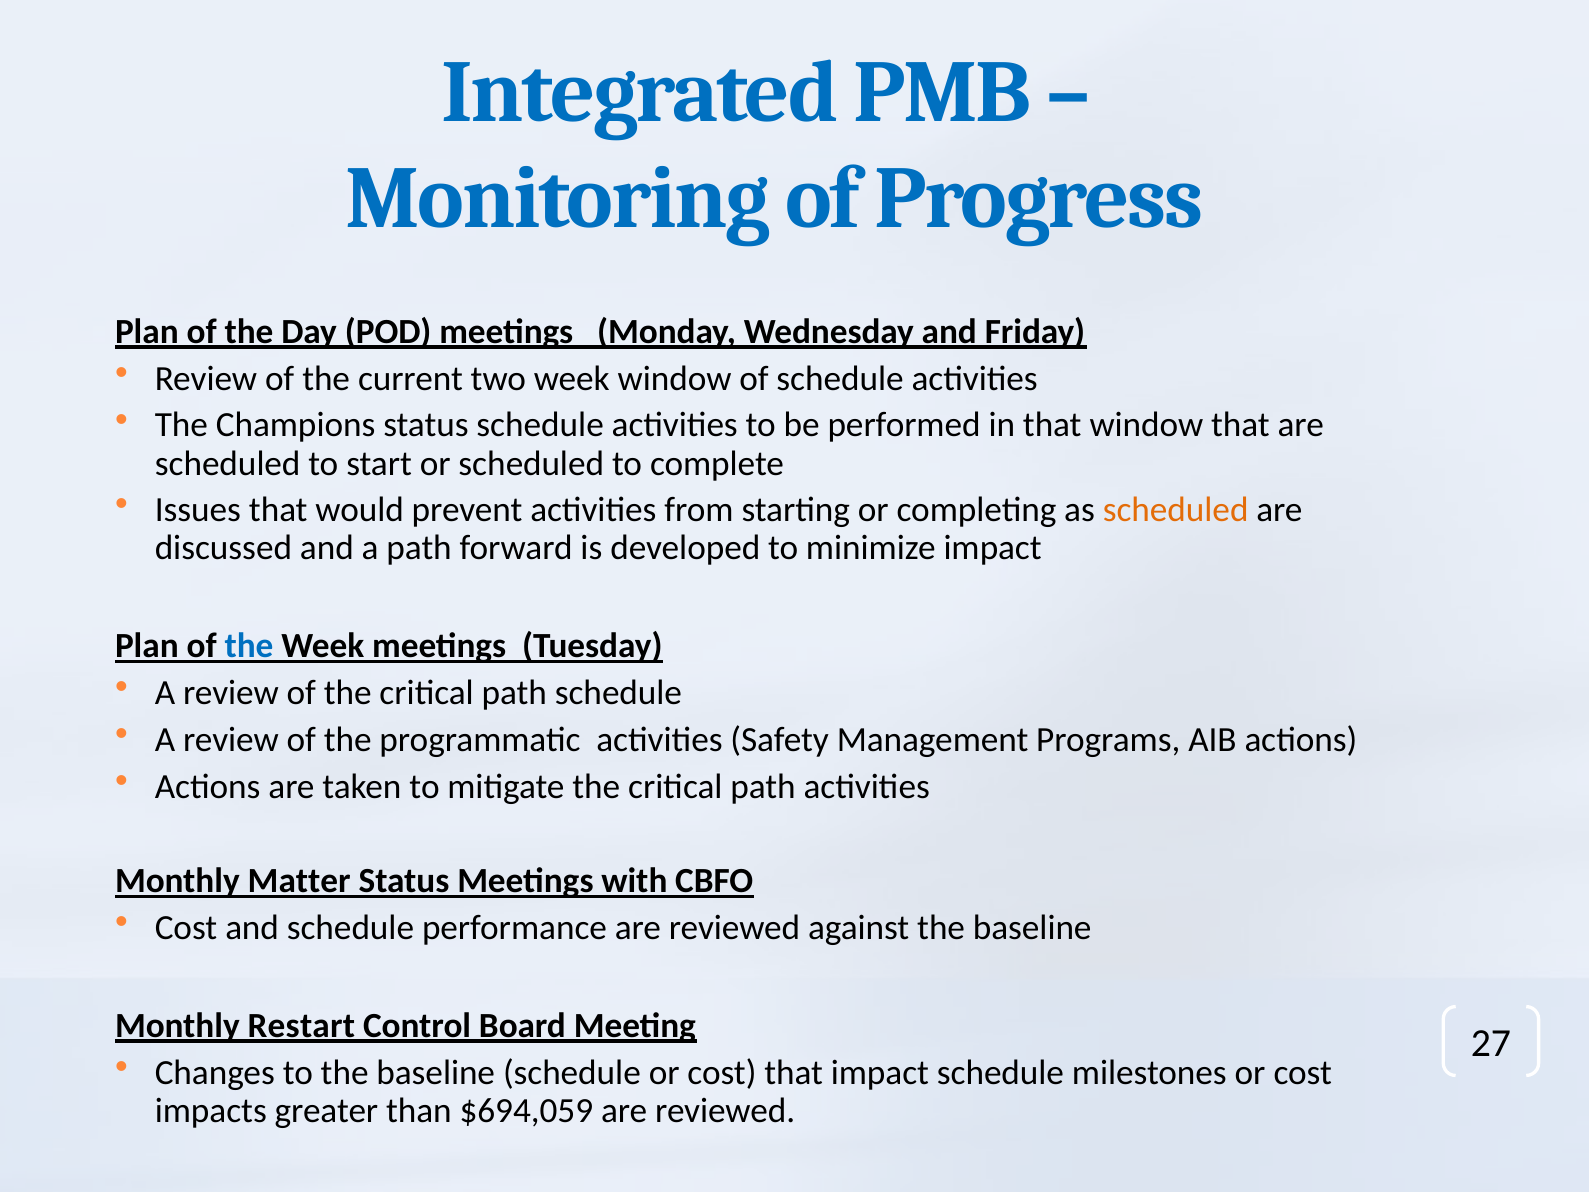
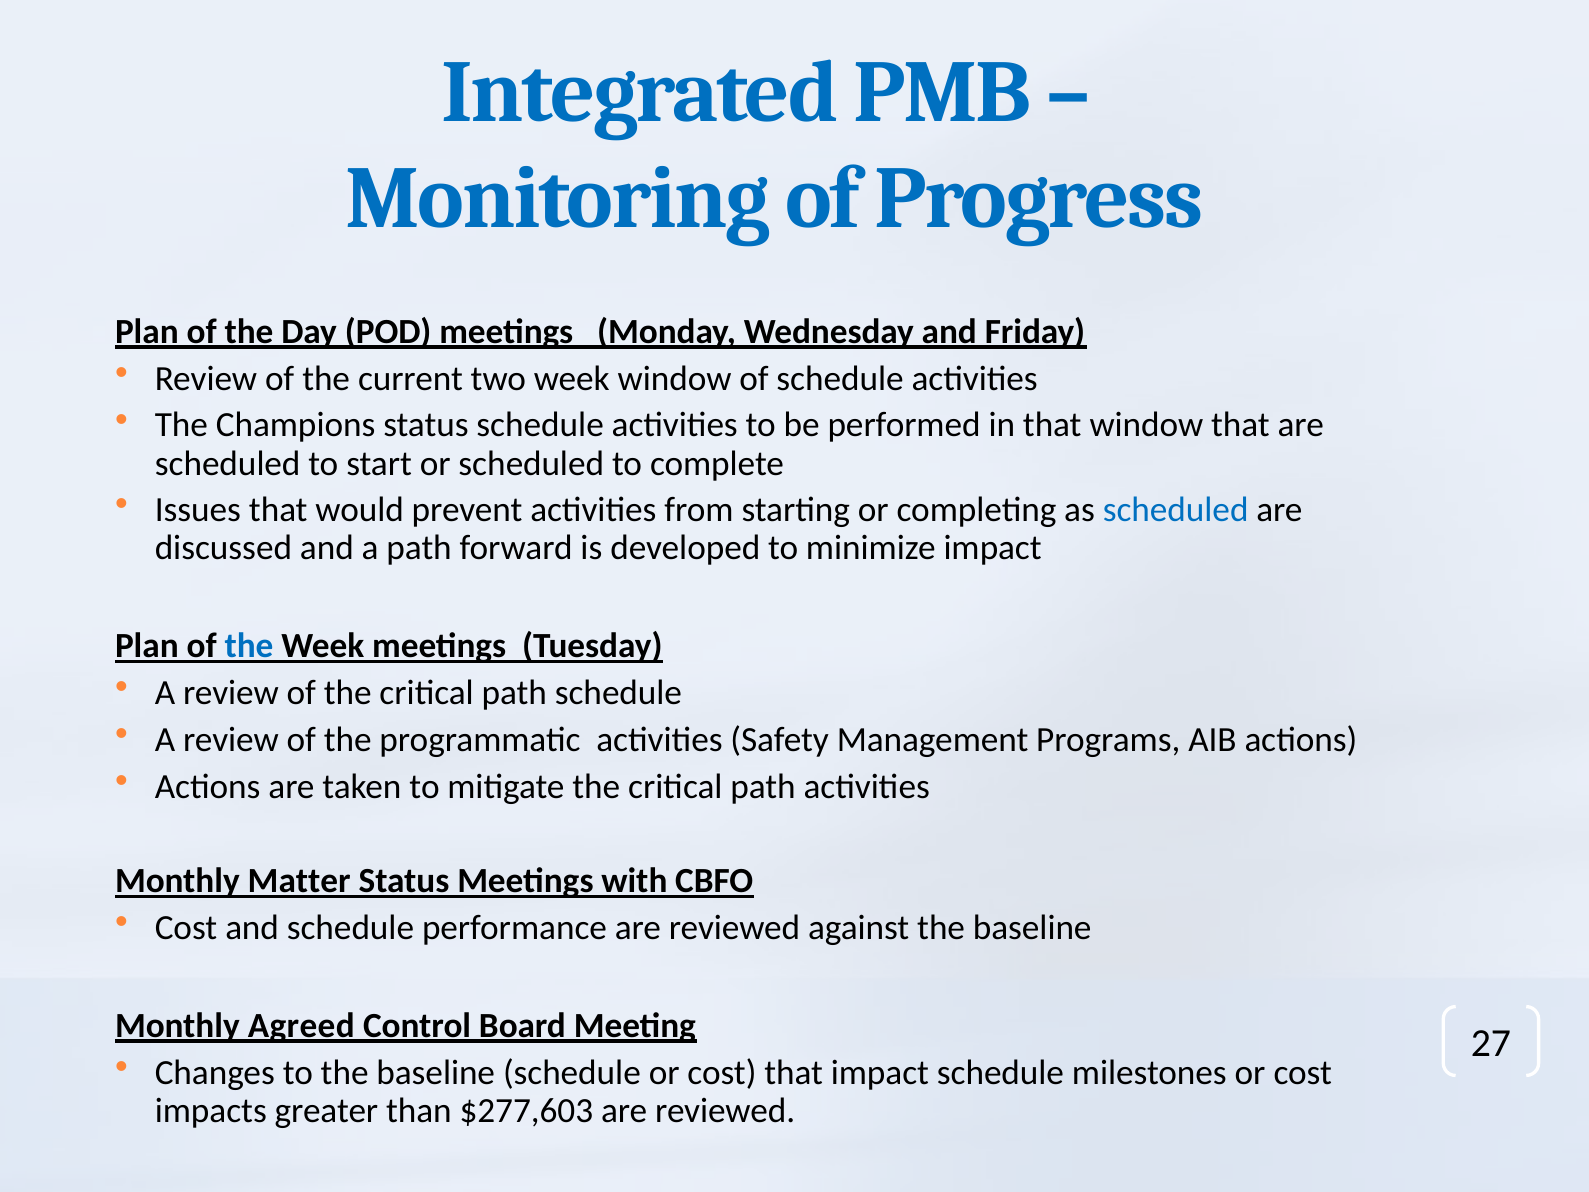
scheduled colour: orange -> blue (1176, 510)
Restart: Restart -> Agreed (301, 1025)
$694,059: $694,059 -> $277,603 (526, 1110)
